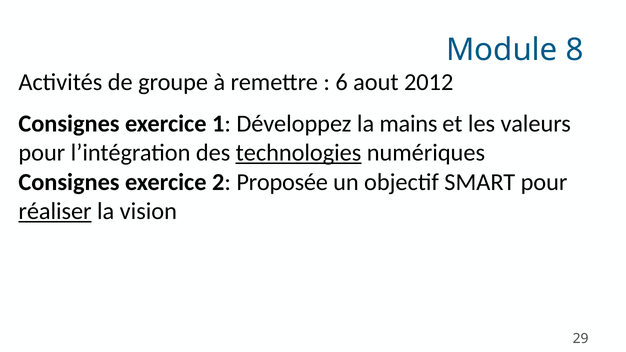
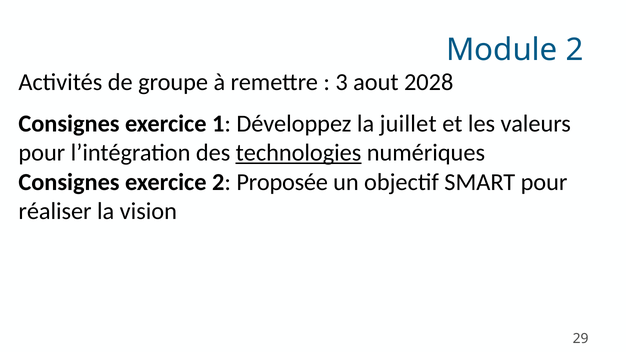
Module 8: 8 -> 2 (575, 50)
6: 6 -> 3 (342, 82)
2012: 2012 -> 2028 (429, 82)
mains: mains -> juillet (408, 124)
réaliser underline: present -> none (55, 211)
